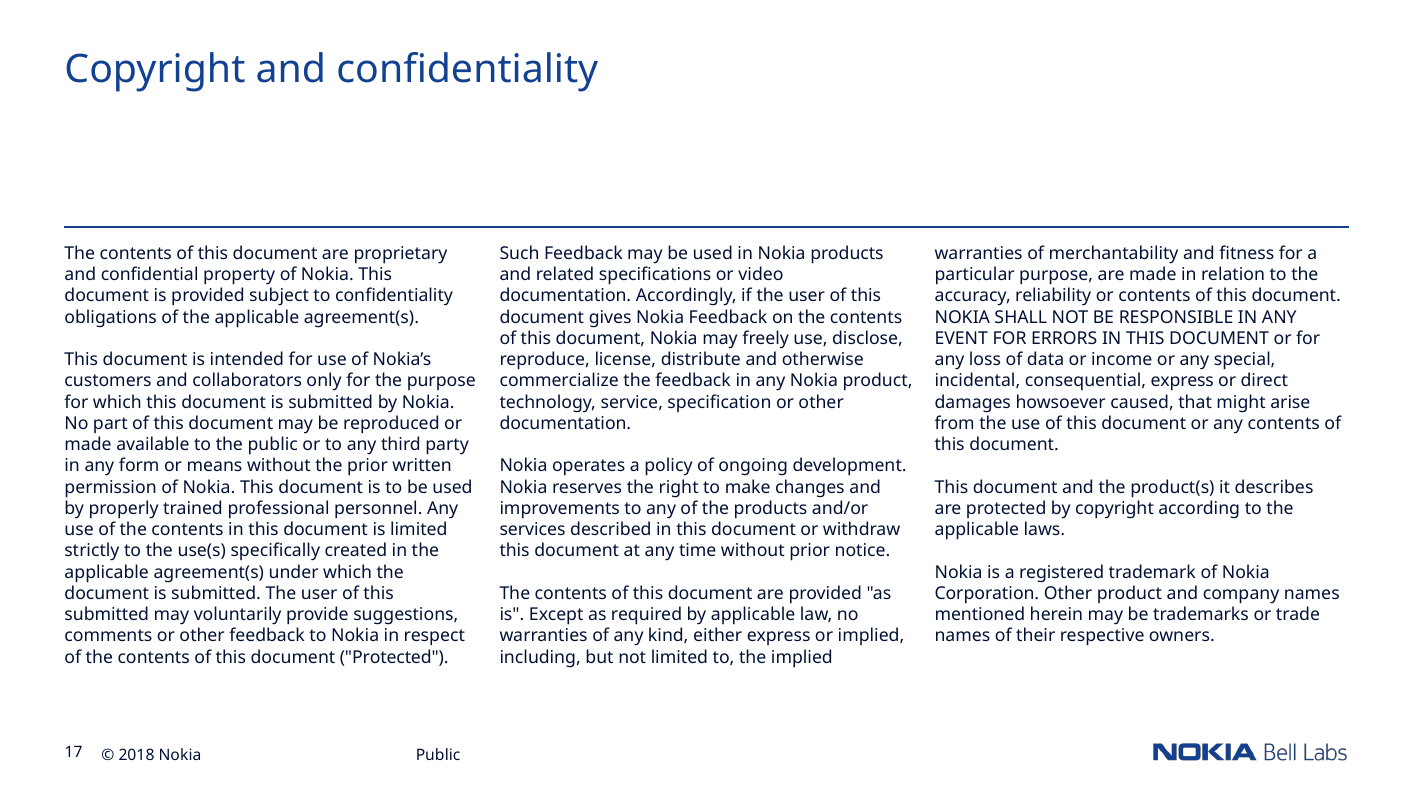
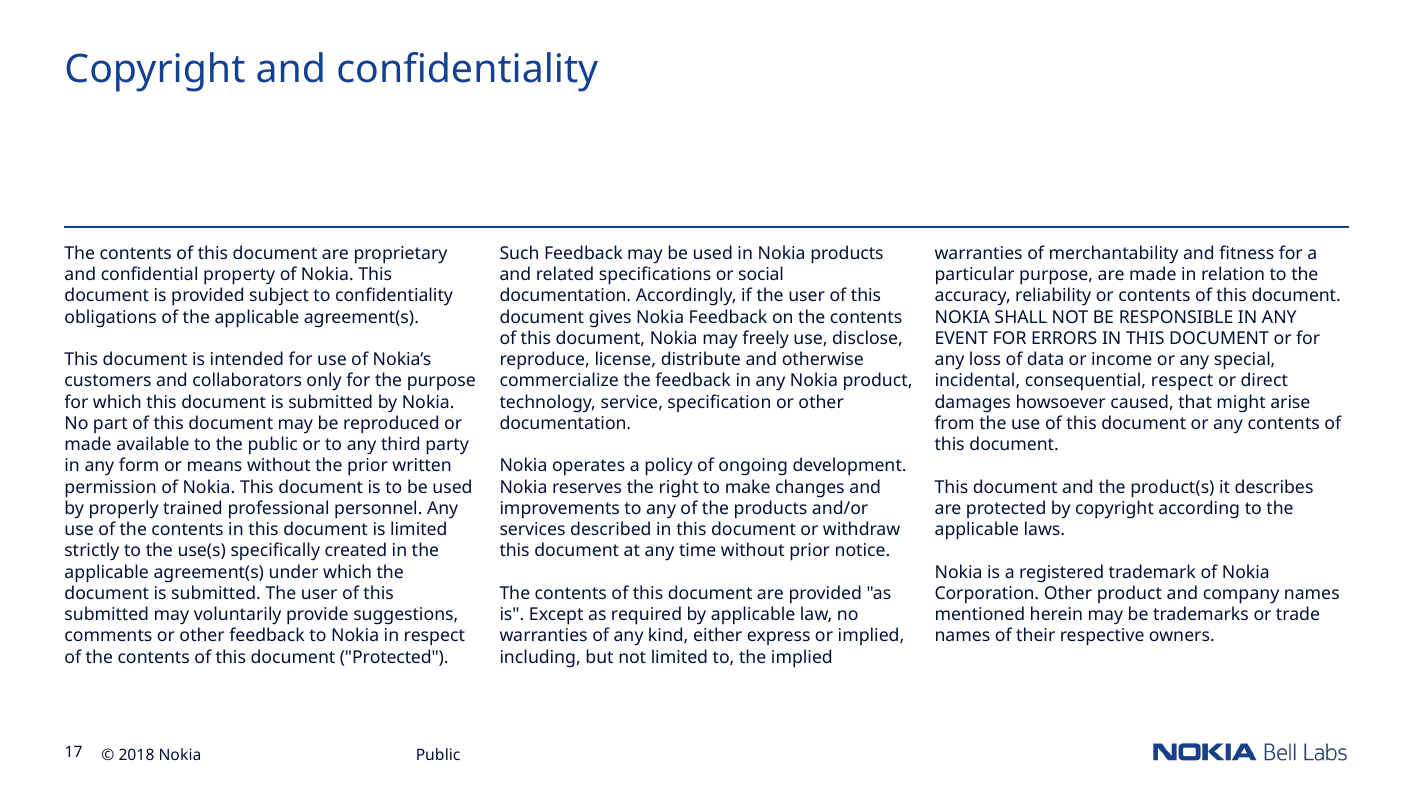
video: video -> social (761, 275)
consequential express: express -> respect (1182, 381)
